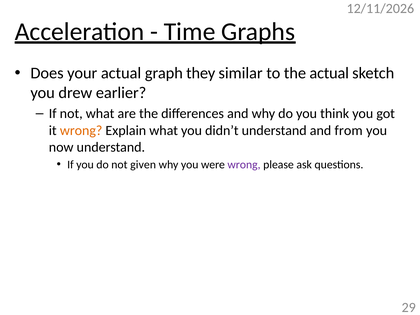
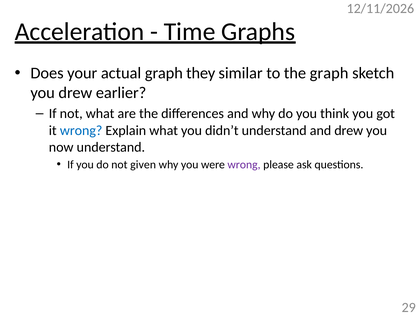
the actual: actual -> graph (329, 73)
wrong colour: orange -> blue (81, 130)
and from: from -> drew (349, 130)
